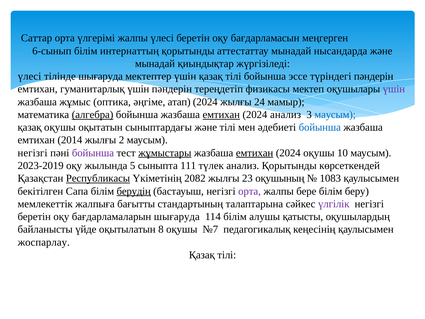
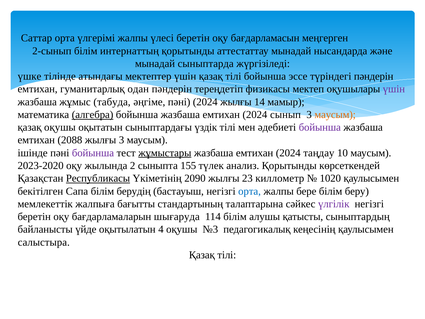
6-сынып: 6-сынып -> 2-сынып (52, 51)
қиындықтар: қиындықтар -> сыныптарда (206, 64)
үлесі: үлесі -> үшке (30, 76)
тілінде шығаруда: шығаруда -> атындағы (101, 76)
гуманитарлық үшін: үшін -> одан (138, 89)
оптика: оптика -> табуда (112, 102)
әңгіме атап: атап -> пәні (179, 102)
24: 24 -> 14 (260, 102)
емтихан underline: present -> none (221, 115)
2024 анализ: анализ -> сынып (286, 115)
маусым colour: blue -> orange (335, 115)
сыныптардағы және: және -> үздік (206, 127)
бойынша colour: blue -> purple (320, 127)
2014: 2014 -> 2088 (70, 140)
жылғы 2: 2 -> 3 (122, 140)
негізгі: негізгі -> ішінде (33, 153)
емтихан underline: present -> none (255, 153)
2024 оқушы: оқушы -> таңдау (319, 153)
2023-2019: 2023-2019 -> 2023-2020 (41, 166)
5: 5 -> 2 (133, 166)
111: 111 -> 155 (188, 166)
2082: 2082 -> 2090 (195, 178)
оқушының: оқушының -> киллометр (280, 178)
1083: 1083 -> 1020 (330, 178)
берудің underline: present -> none (134, 191)
орта colour: purple -> blue (250, 191)
оқушылардың: оқушылардың -> сыныптардың (358, 217)
8: 8 -> 4 (161, 229)
№7: №7 -> №3 (210, 229)
жоспарлау: жоспарлау -> салыстыра (44, 242)
